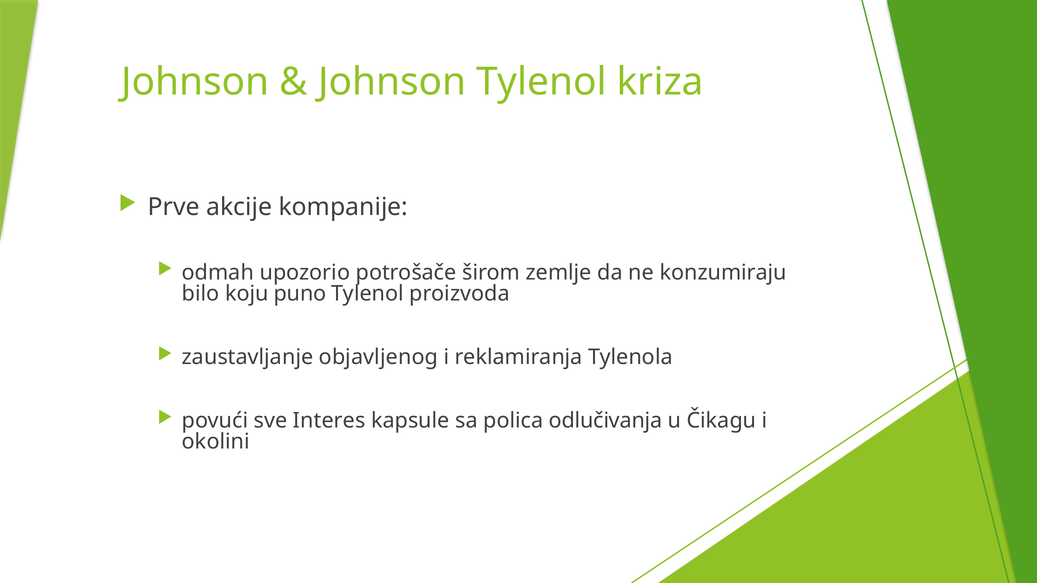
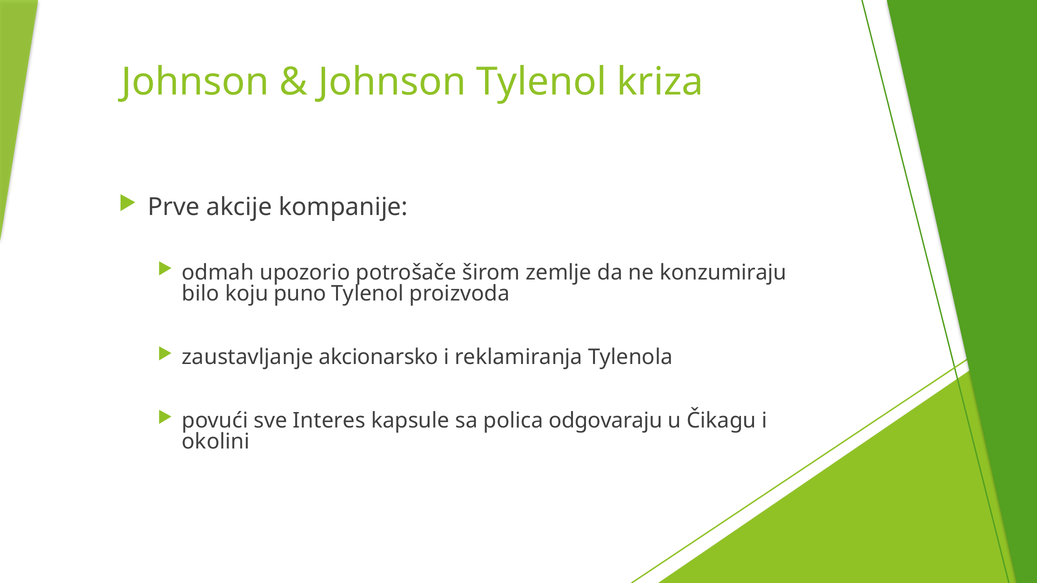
objavljenog: objavljenog -> akcionarsko (379, 357)
odlučivanja: odlučivanja -> odgovaraju (606, 421)
